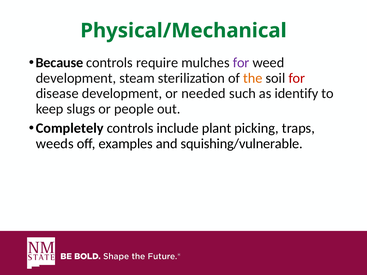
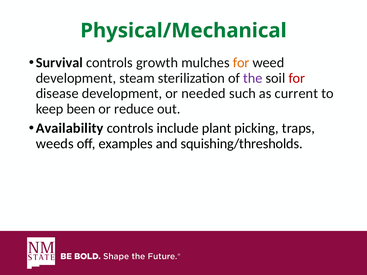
Because: Because -> Survival (59, 63)
require: require -> growth (157, 63)
for colour: purple -> orange (241, 63)
the colour: orange -> purple (253, 78)
identify: identify -> current (296, 94)
slugs: slugs -> been (81, 109)
people: people -> reduce (134, 109)
Completely: Completely -> Availability (70, 128)
squishing/vulnerable: squishing/vulnerable -> squishing/thresholds (242, 144)
